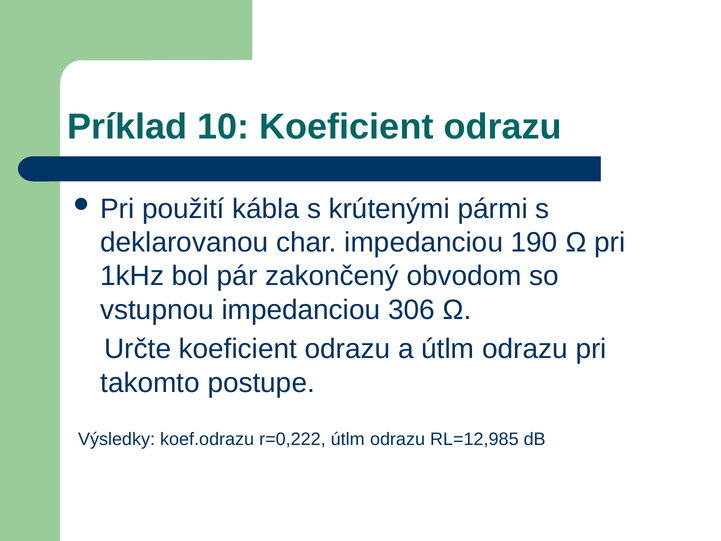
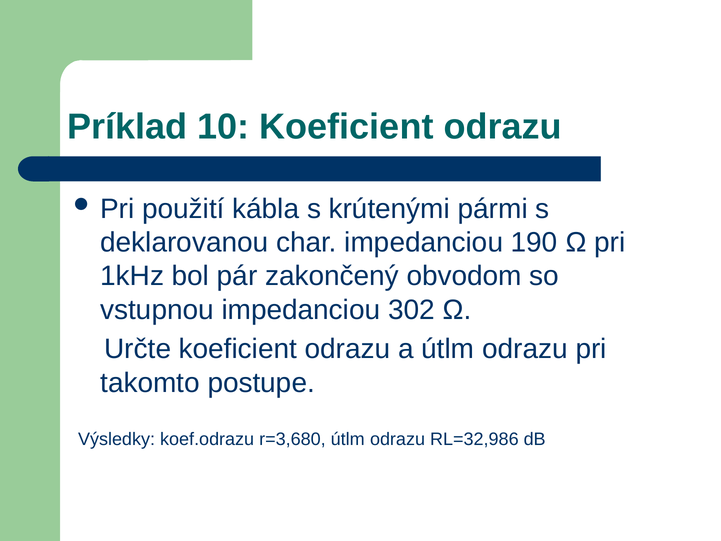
306: 306 -> 302 (411, 310)
r=0,222: r=0,222 -> r=3,680 (292, 439)
RL=12,985: RL=12,985 -> RL=32,986 (474, 439)
